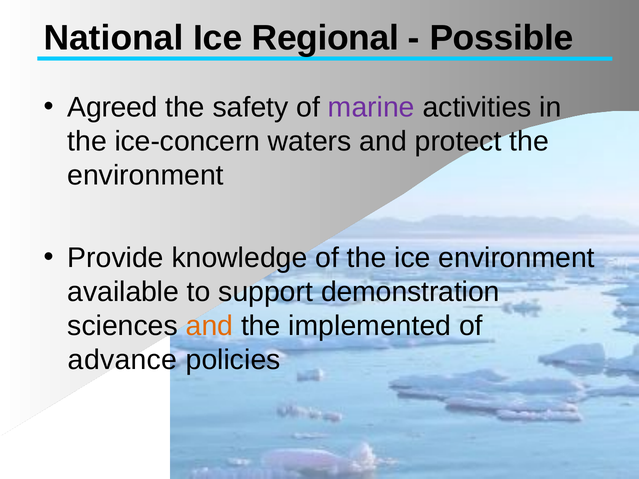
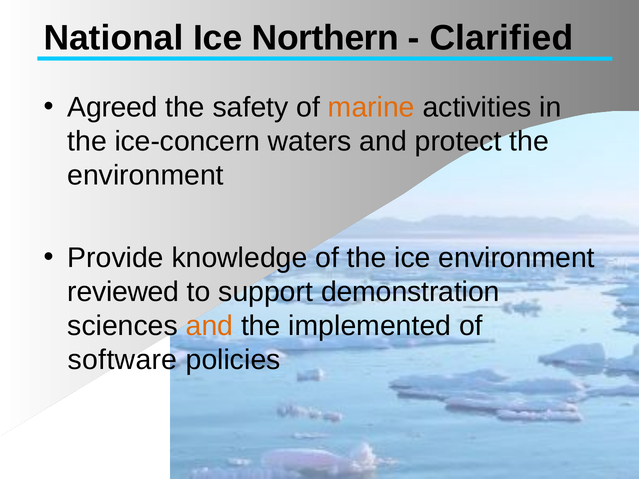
Regional: Regional -> Northern (325, 38)
Possible: Possible -> Clarified (501, 38)
marine colour: purple -> orange (371, 108)
available: available -> reviewed (123, 292)
advance: advance -> software (123, 360)
